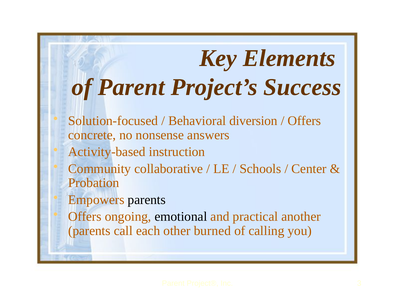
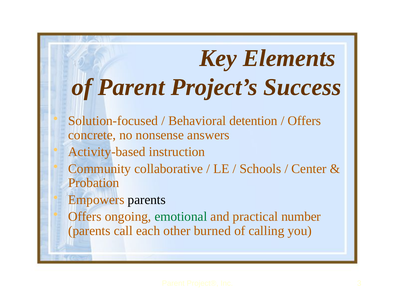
diversion: diversion -> detention (253, 121)
emotional colour: black -> green (181, 217)
another: another -> number (301, 217)
